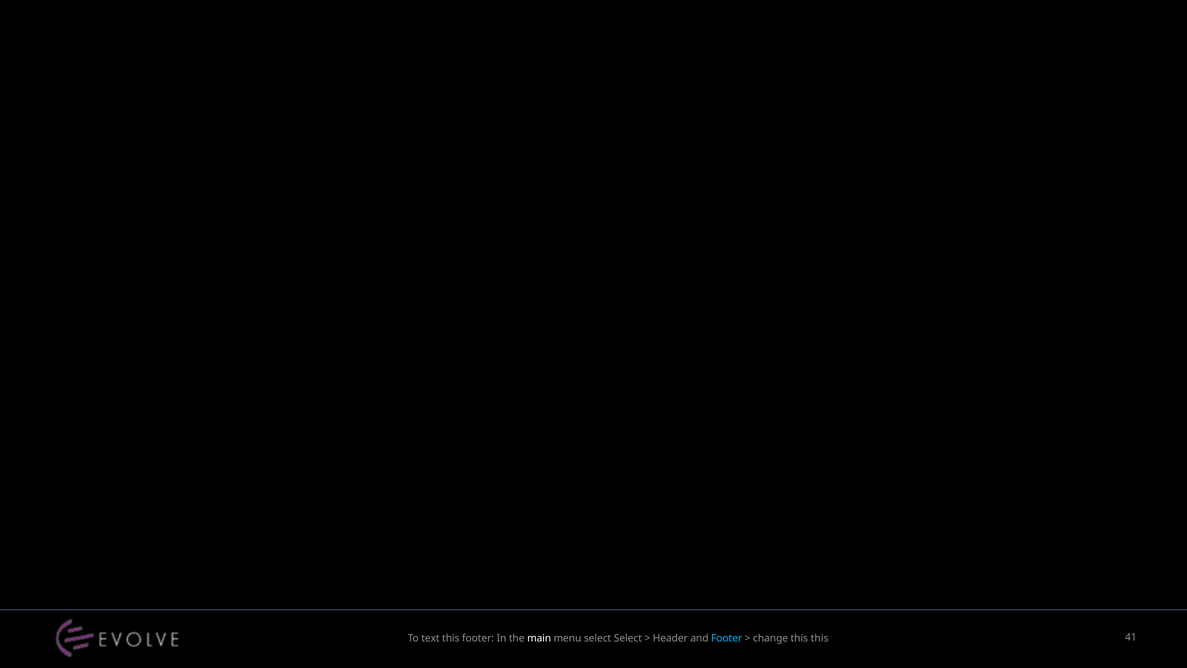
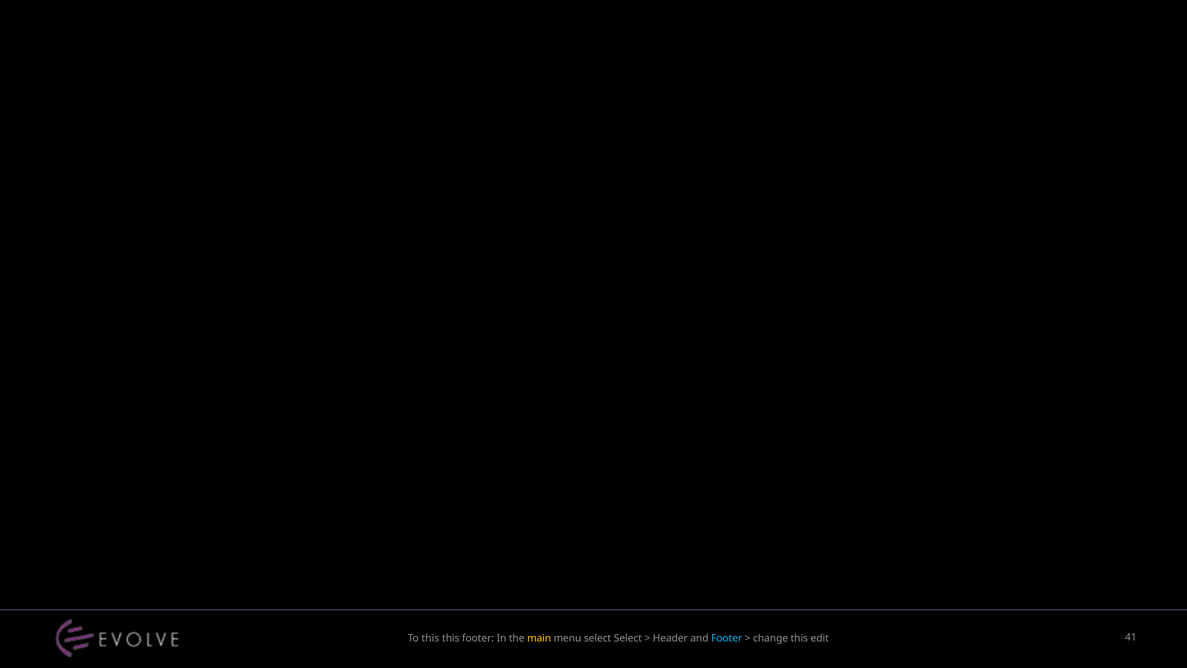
To text: text -> this (430, 638)
main colour: white -> yellow (539, 638)
this this: this -> edit (820, 638)
